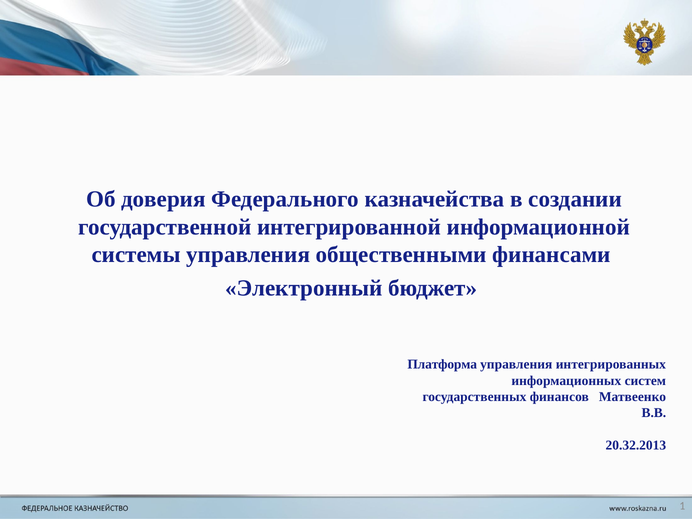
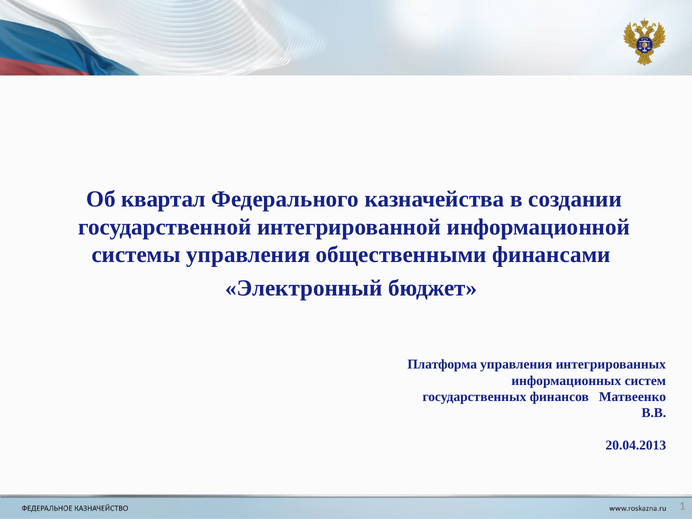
доверия: доверия -> квартал (164, 199)
20.32.2013: 20.32.2013 -> 20.04.2013 (636, 445)
